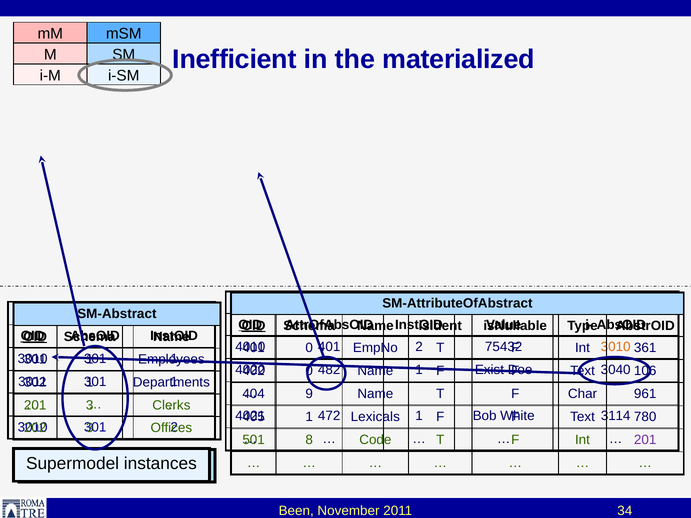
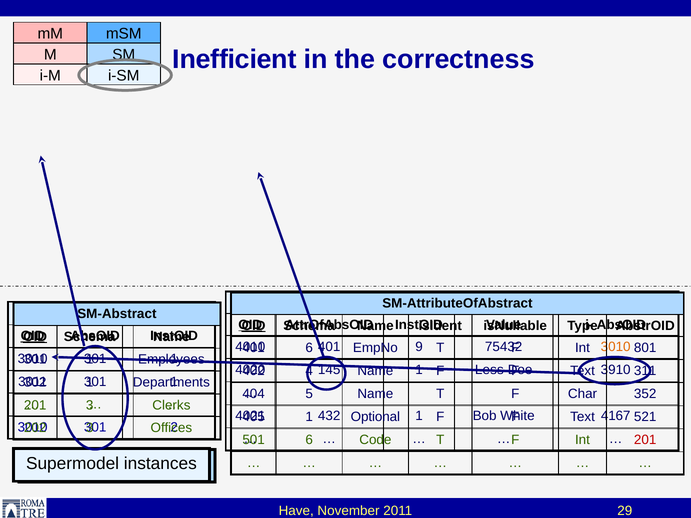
materialized: materialized -> correctness (458, 59)
401 2: 2 -> 9 (419, 347)
0: 0 -> 6 (309, 348)
361: 361 -> 801 (645, 348)
482: 482 -> 145 (329, 370)
Exist: Exist -> Less (489, 370)
3040: 3040 -> 3910 (616, 370)
0: 0 -> 4 (309, 371)
106: 106 -> 311 (645, 371)
9: 9 -> 5 (309, 394)
961: 961 -> 352 (645, 394)
472: 472 -> 432 (329, 416)
3114: 3114 -> 4167 (616, 416)
Lexicals: Lexicals -> Optional (375, 417)
780: 780 -> 521 (645, 417)
8: 8 -> 6 (309, 440)
201 colour: purple -> red (645, 440)
Been: Been -> Have (296, 511)
34: 34 -> 29 (625, 511)
